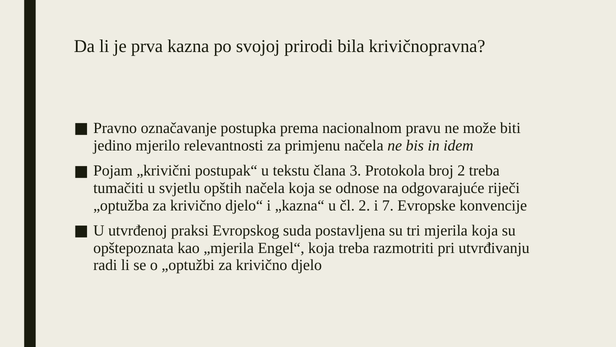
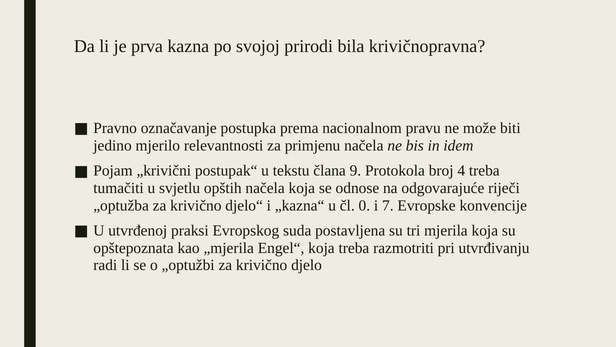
3: 3 -> 9 (355, 170)
broj 2: 2 -> 4 (461, 170)
čl 2: 2 -> 0 (364, 205)
